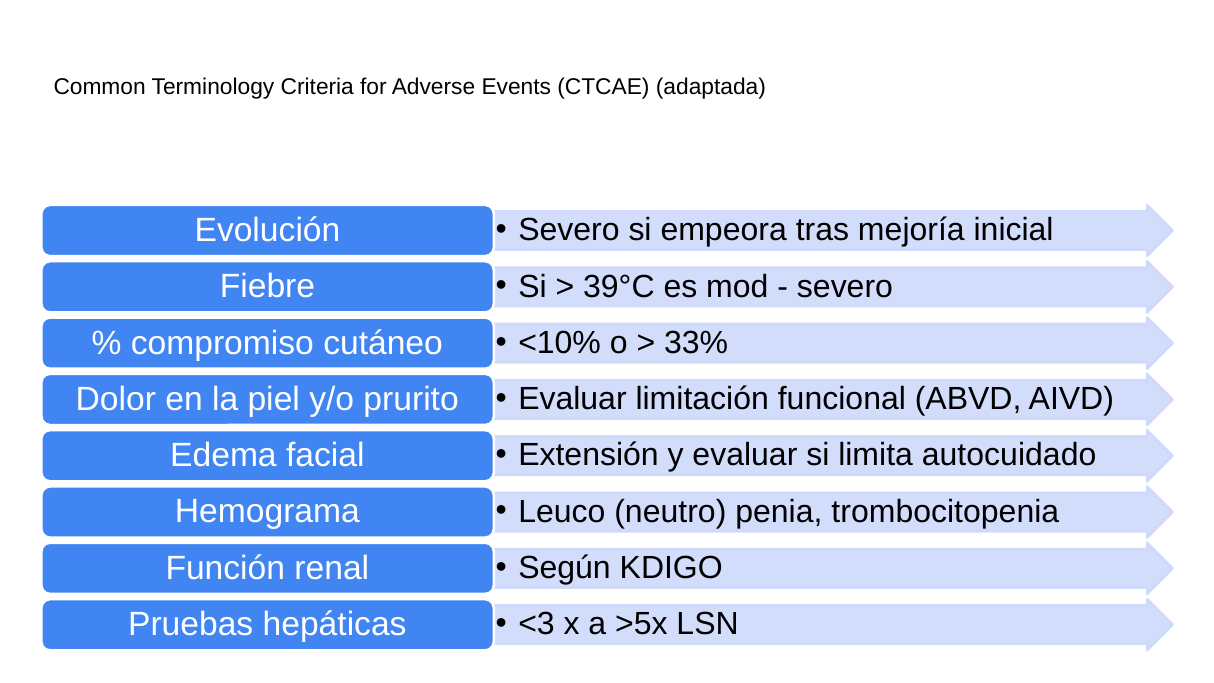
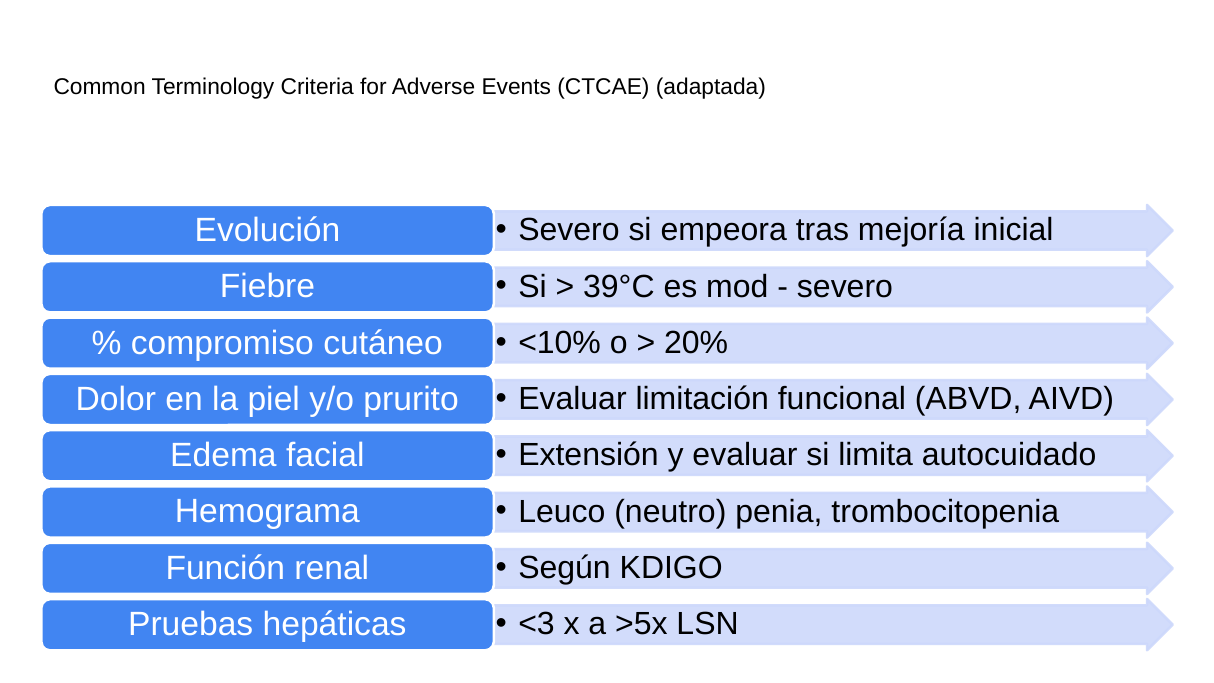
33%: 33% -> 20% (696, 343)
